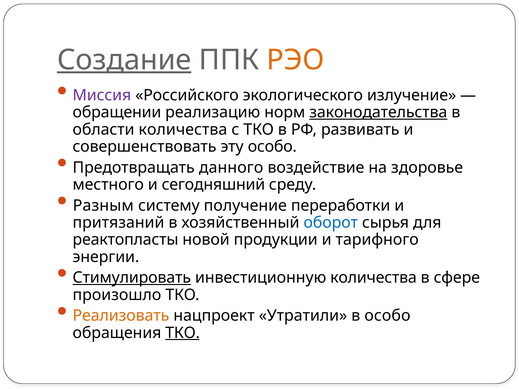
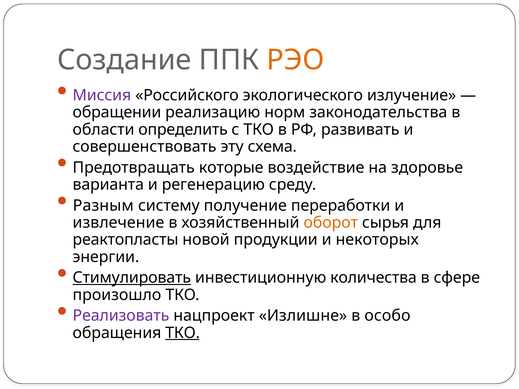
Создание underline: present -> none (124, 60)
законодательства underline: present -> none (378, 112)
области количества: количества -> определить (183, 130)
эту особо: особо -> схема (272, 147)
данного: данного -> которые (231, 168)
местного: местного -> варианта (108, 185)
сегодняшний: сегодняшний -> регенерацию (213, 185)
притязаний: притязаний -> извлечение (118, 223)
оборот colour: blue -> orange (331, 223)
тарифного: тарифного -> некоторых (377, 240)
Реализовать colour: orange -> purple (121, 316)
Утратили: Утратили -> Излишне (303, 316)
